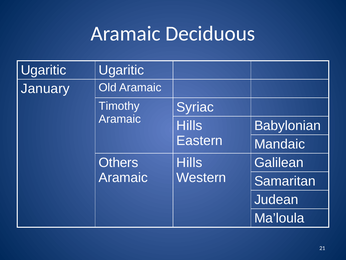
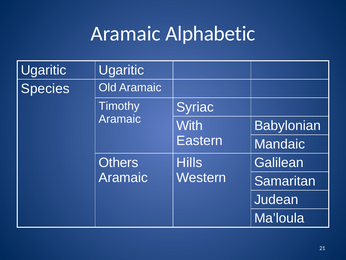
Deciduous: Deciduous -> Alphabetic (210, 33)
January: January -> Species (45, 88)
Hills: Hills -> With (190, 125)
